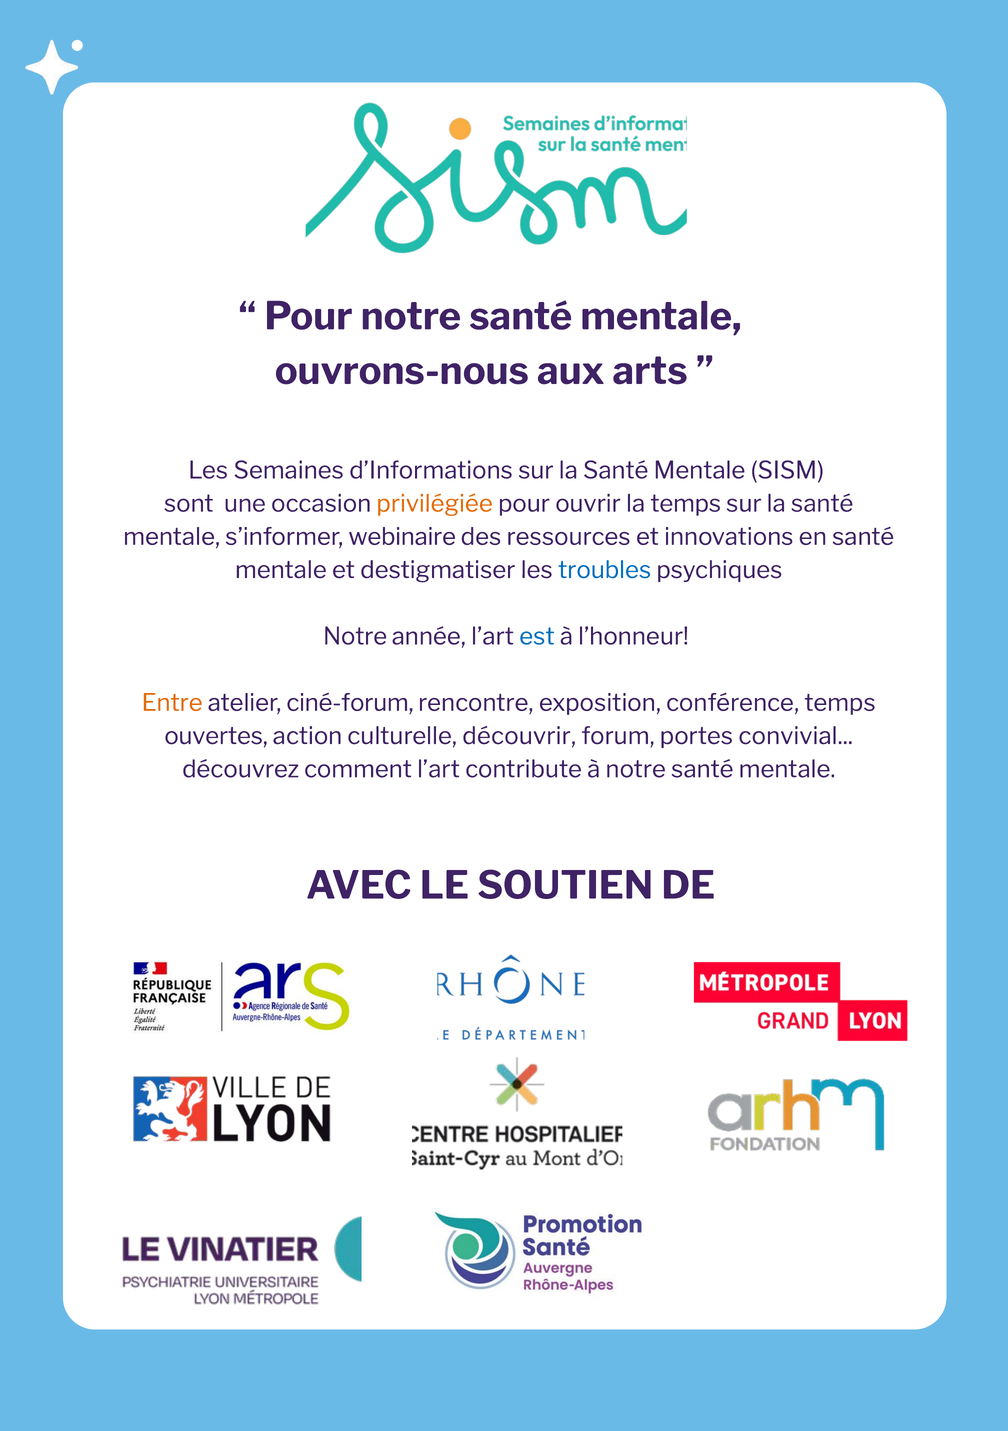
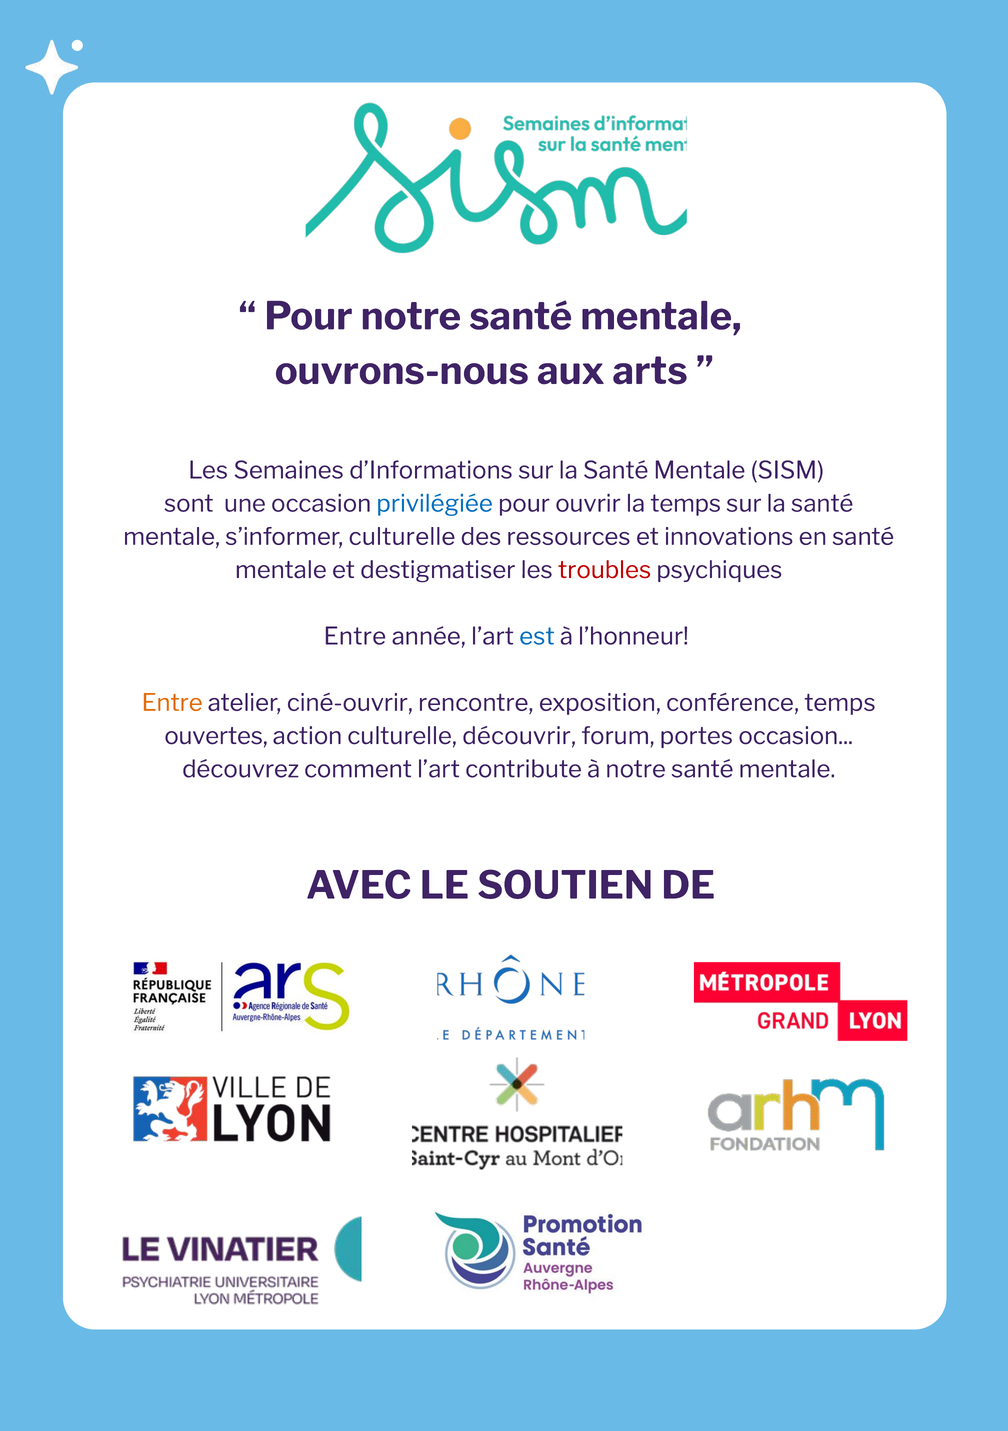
privilégiée colour: orange -> blue (435, 504)
s’informer webinaire: webinaire -> culturelle (402, 537)
troubles colour: blue -> red (605, 570)
Notre: Notre -> Entre (355, 637)
ciné-forum: ciné-forum -> ciné-ouvrir (350, 703)
portes convivial: convivial -> occasion (796, 736)
